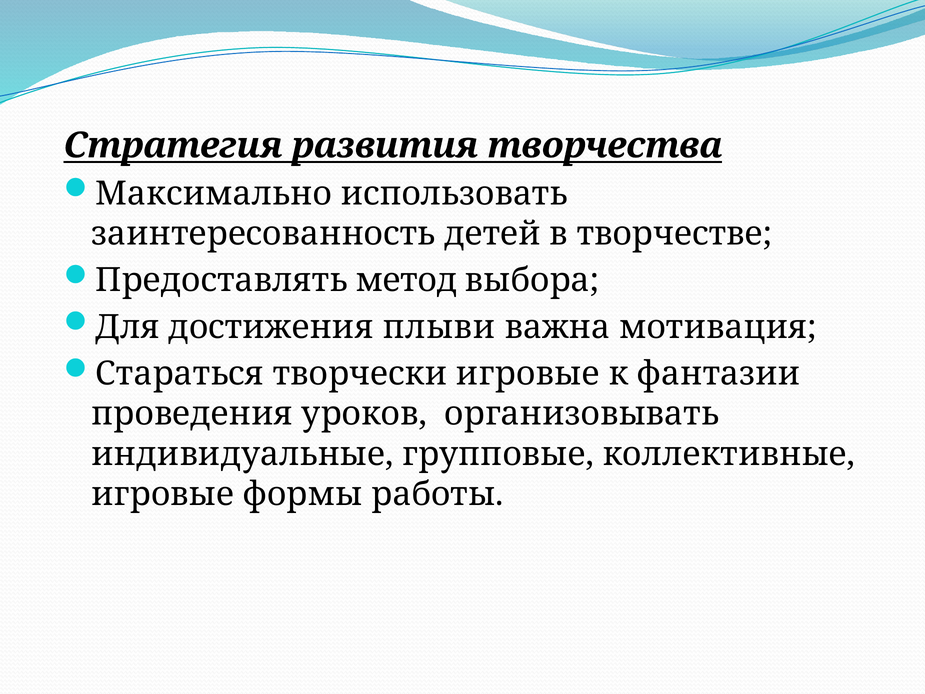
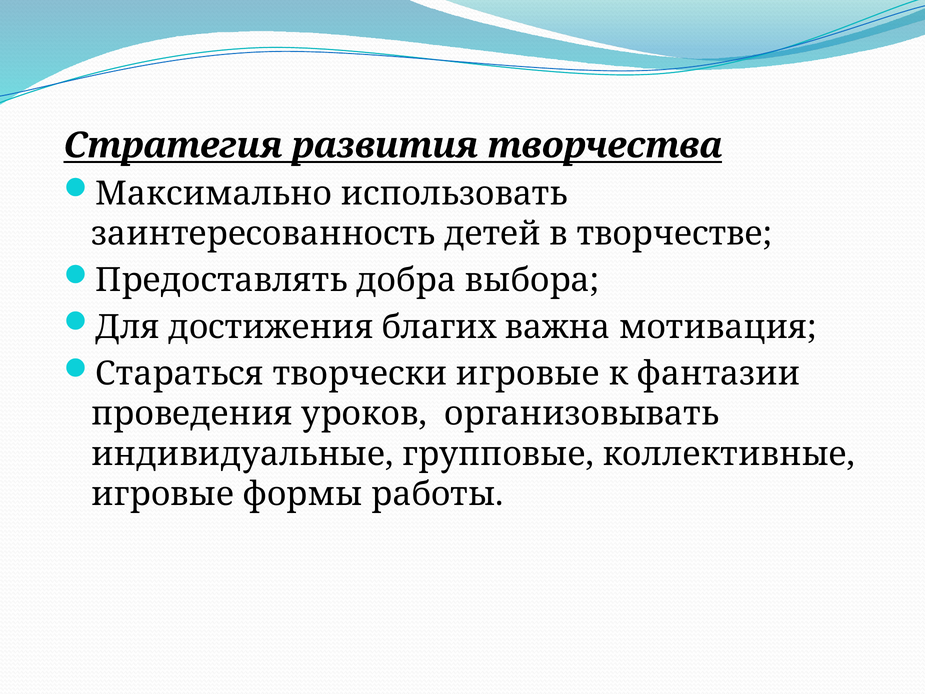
метод: метод -> добра (406, 280)
плыви: плыви -> благих (439, 327)
